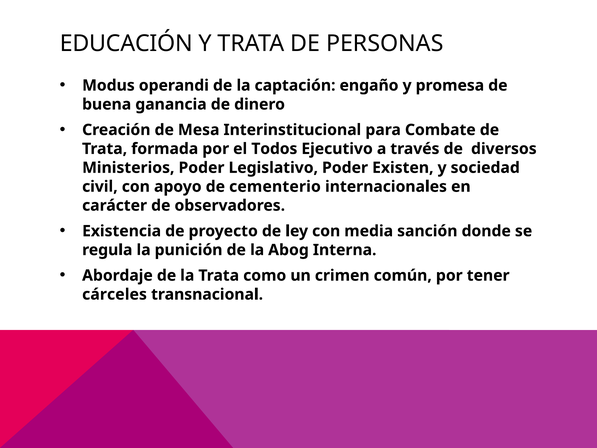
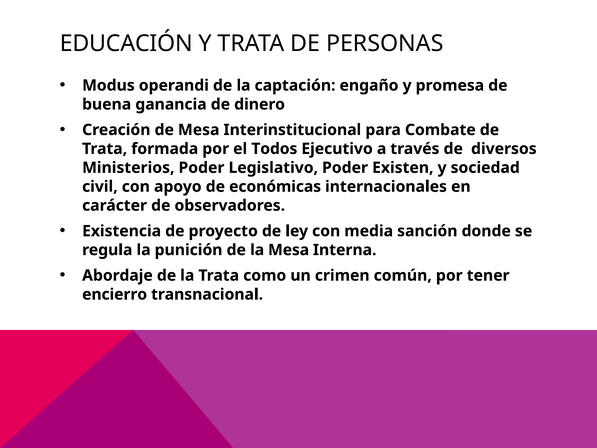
cementerio: cementerio -> económicas (275, 187)
la Abog: Abog -> Mesa (289, 250)
cárceles: cárceles -> encierro (115, 294)
